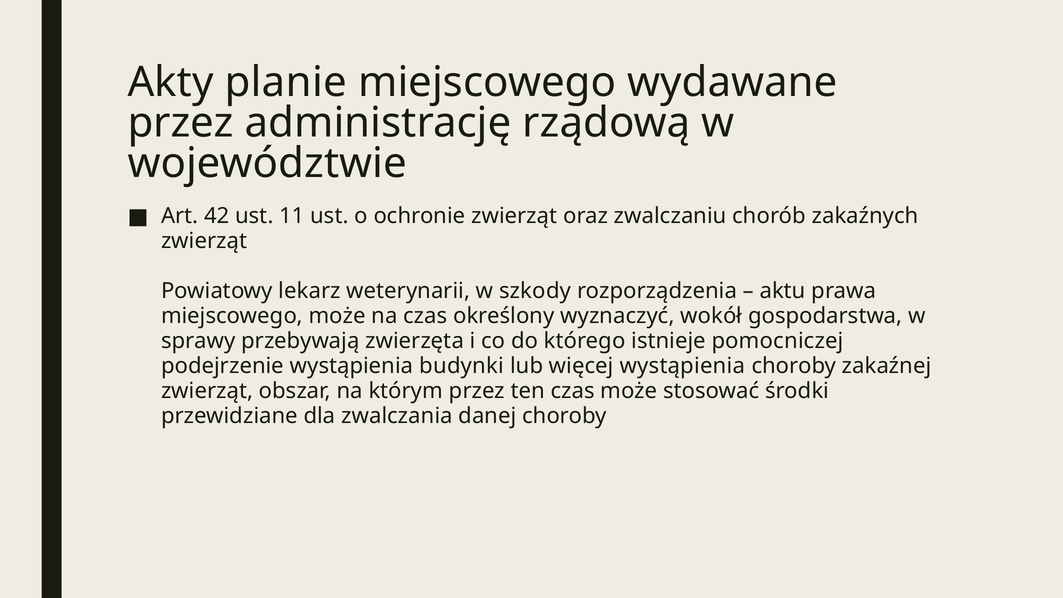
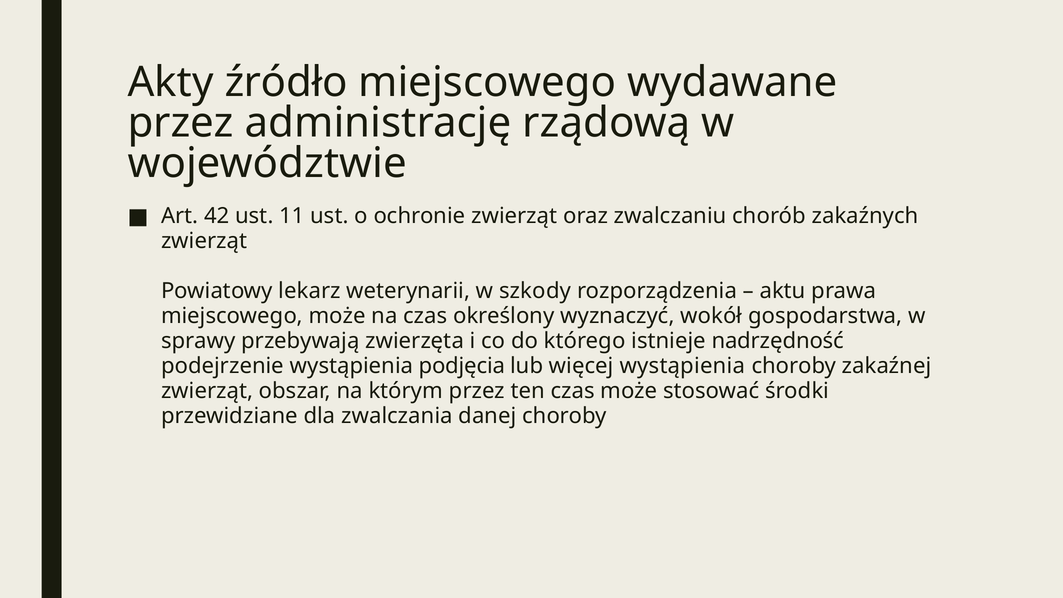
planie: planie -> źródło (286, 82)
pomocniczej: pomocniczej -> nadrzędność (778, 341)
budynki: budynki -> podjęcia (462, 366)
